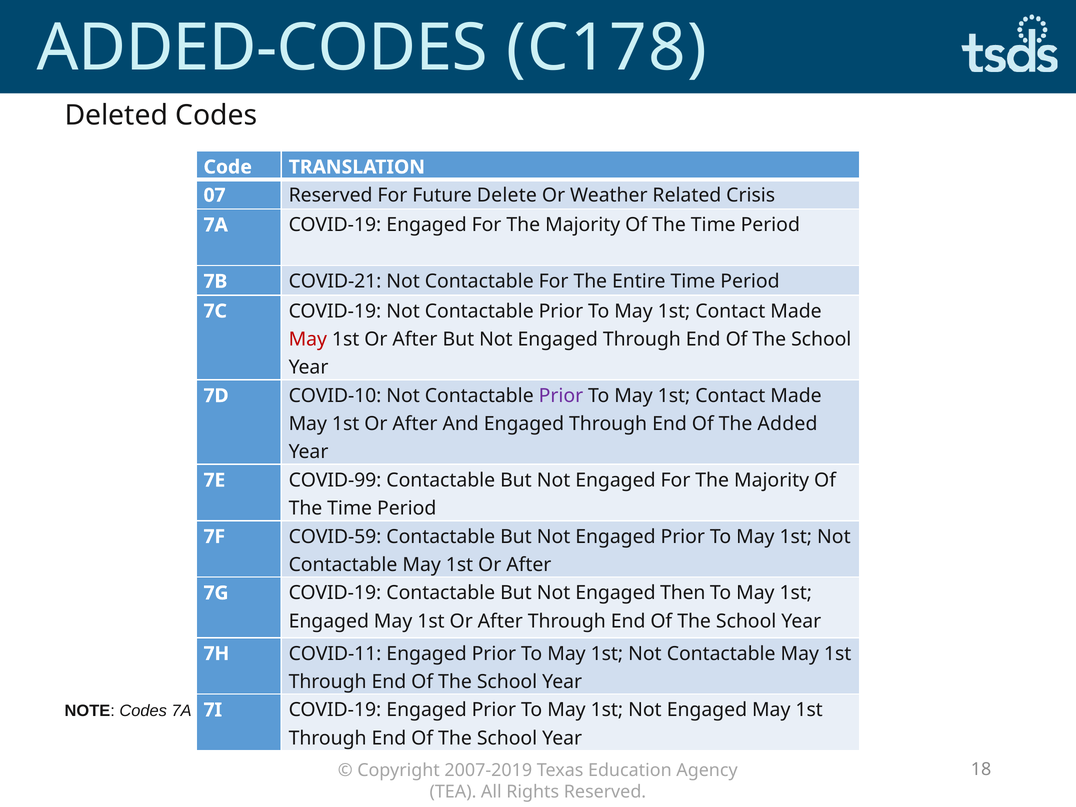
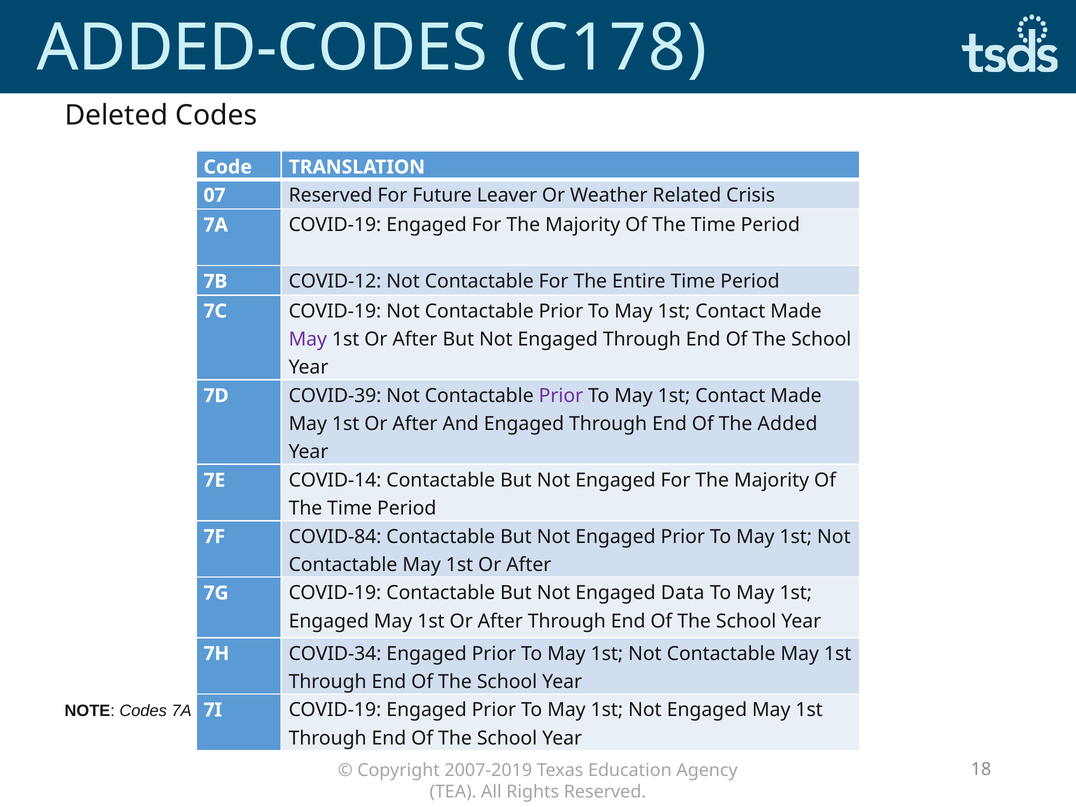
Delete: Delete -> Leaver (507, 195)
COVID-21: COVID-21 -> COVID-12 (335, 281)
May colour: red -> purple (308, 339)
COVID-10: COVID-10 -> COVID-39 (335, 396)
COVID-99: COVID-99 -> COVID-14 (335, 480)
COVID-59: COVID-59 -> COVID-84 (335, 537)
Then: Then -> Data (683, 593)
COVID-11: COVID-11 -> COVID-34 (335, 654)
